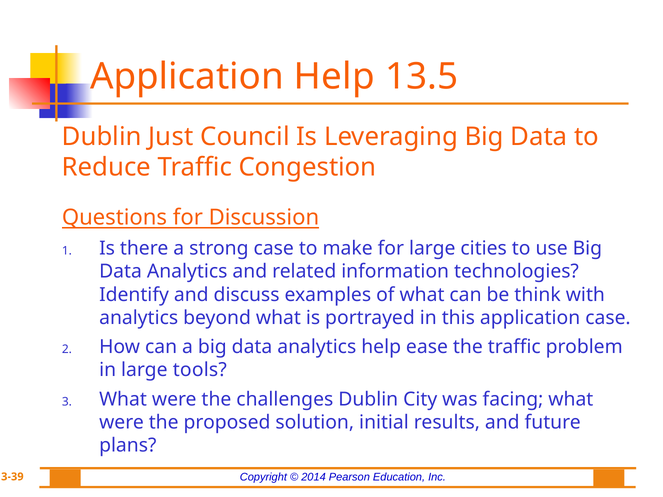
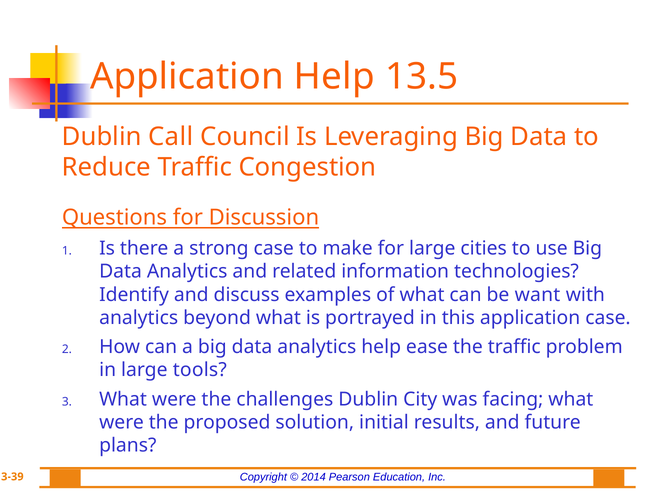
Just: Just -> Call (171, 137)
think: think -> want (538, 295)
